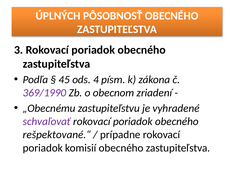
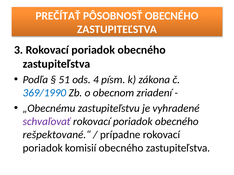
ÚPLNÝCH: ÚPLNÝCH -> PREČÍTAŤ (58, 16)
45: 45 -> 51 (64, 80)
369/1990 colour: purple -> blue (45, 93)
